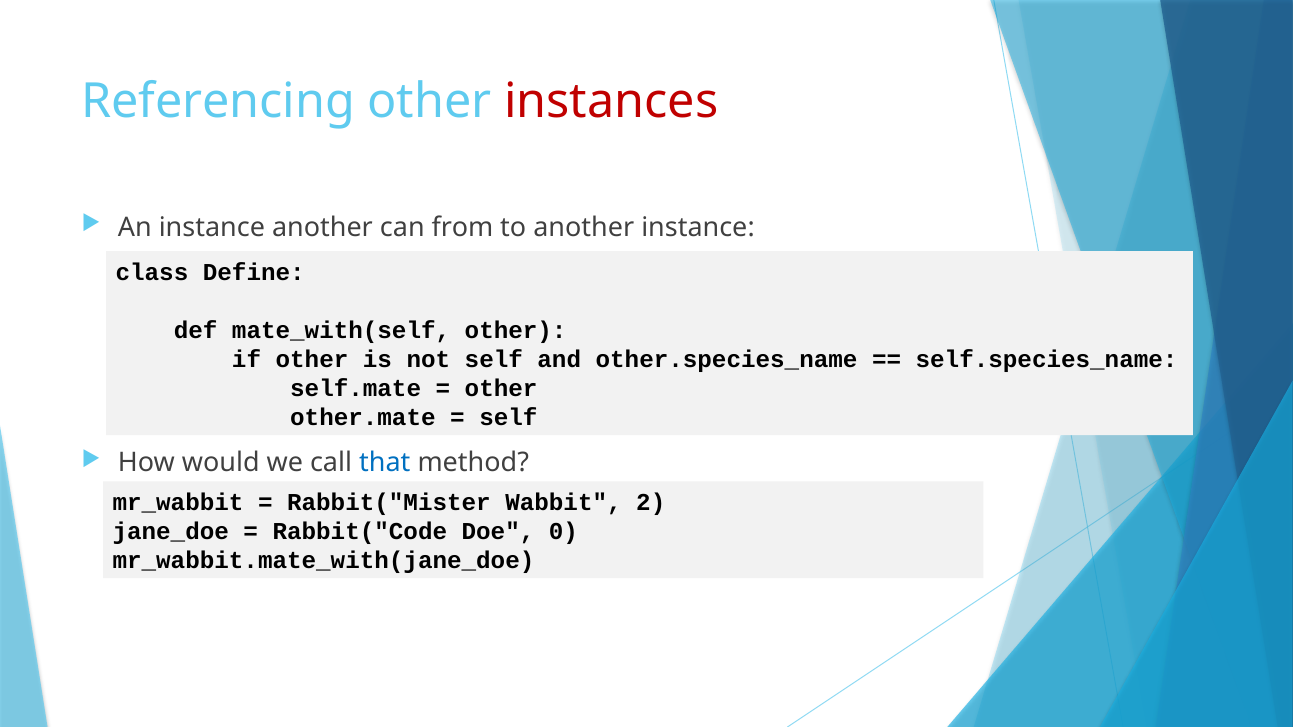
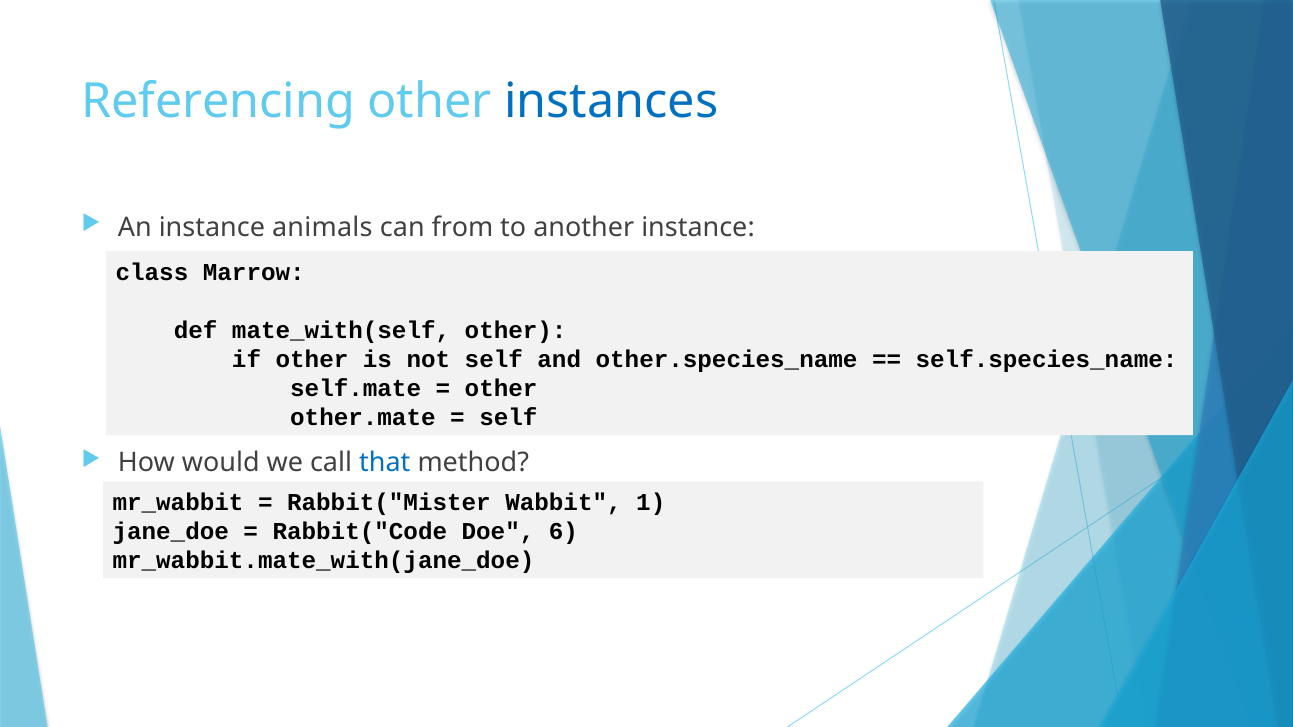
instances colour: red -> blue (611, 102)
instance another: another -> animals (322, 228)
Define: Define -> Marrow (254, 272)
2: 2 -> 1 (651, 502)
0: 0 -> 6 (563, 532)
